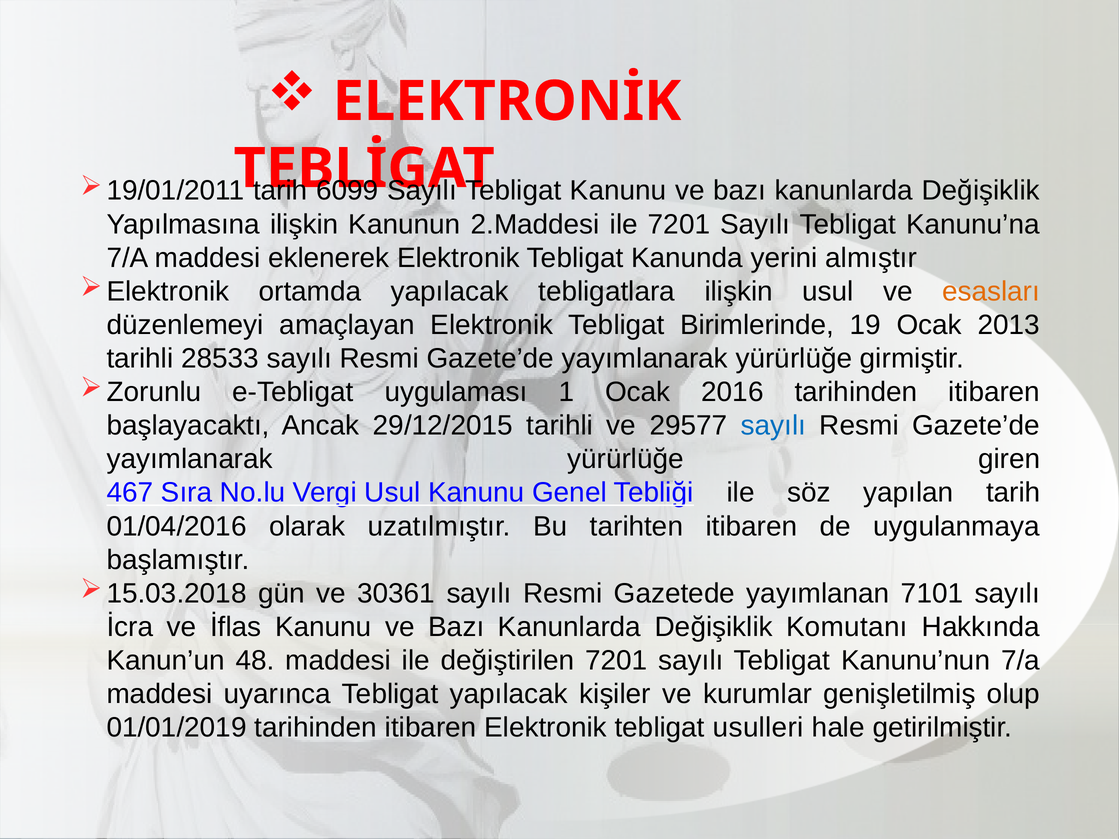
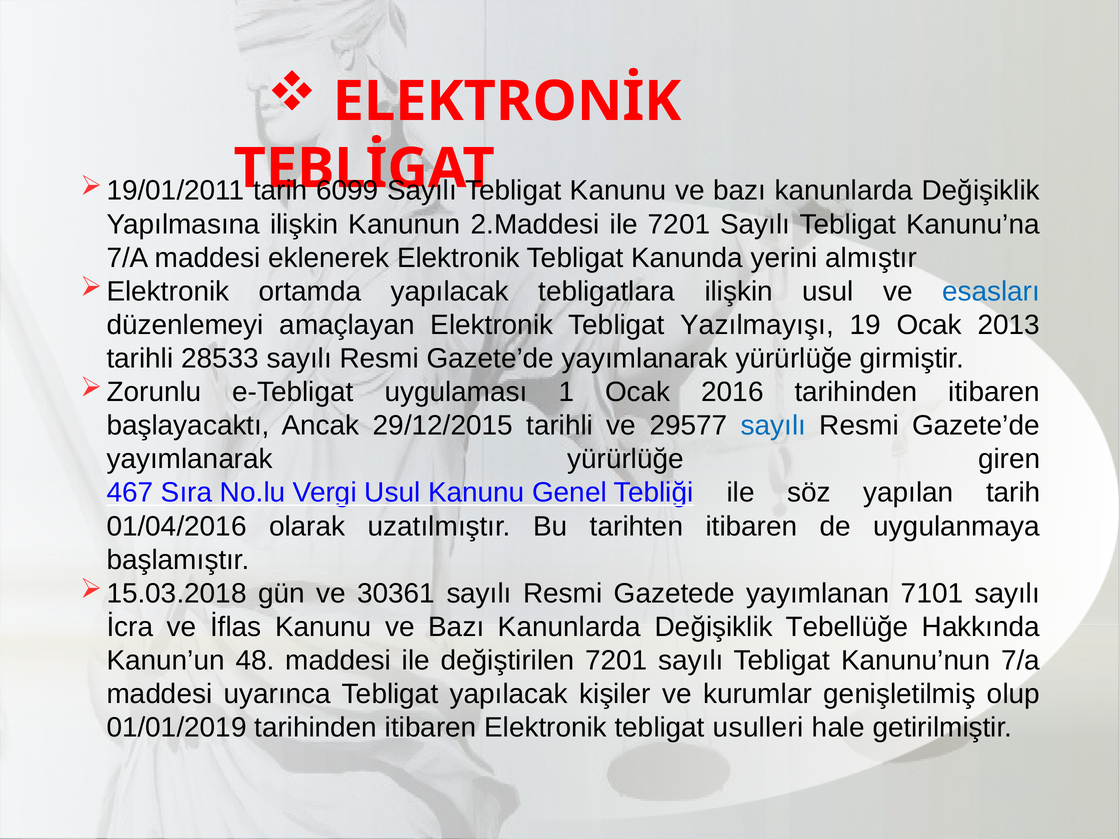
esasları colour: orange -> blue (991, 291)
Birimlerinde: Birimlerinde -> Yazılmayışı (757, 325)
Komutanı: Komutanı -> Tebellüğe (847, 627)
